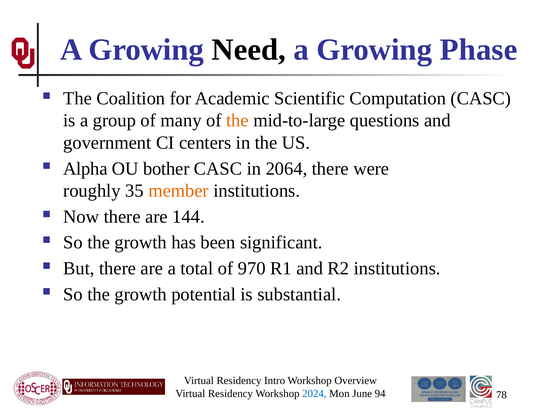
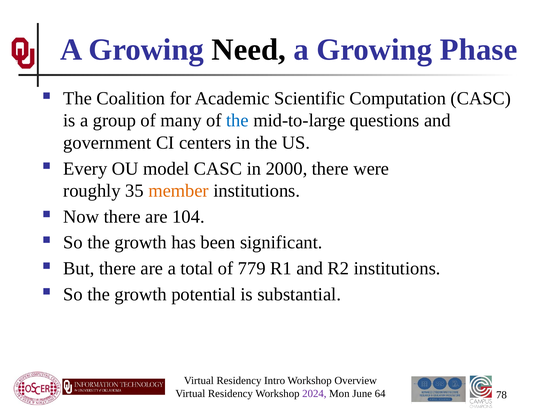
the colour: orange -> blue (237, 120)
Alpha: Alpha -> Every (85, 168)
bother: bother -> model (166, 168)
2064: 2064 -> 2000 (287, 168)
144: 144 -> 104 (188, 216)
970: 970 -> 779 (252, 268)
2024 colour: blue -> purple (314, 393)
94: 94 -> 64 (380, 393)
